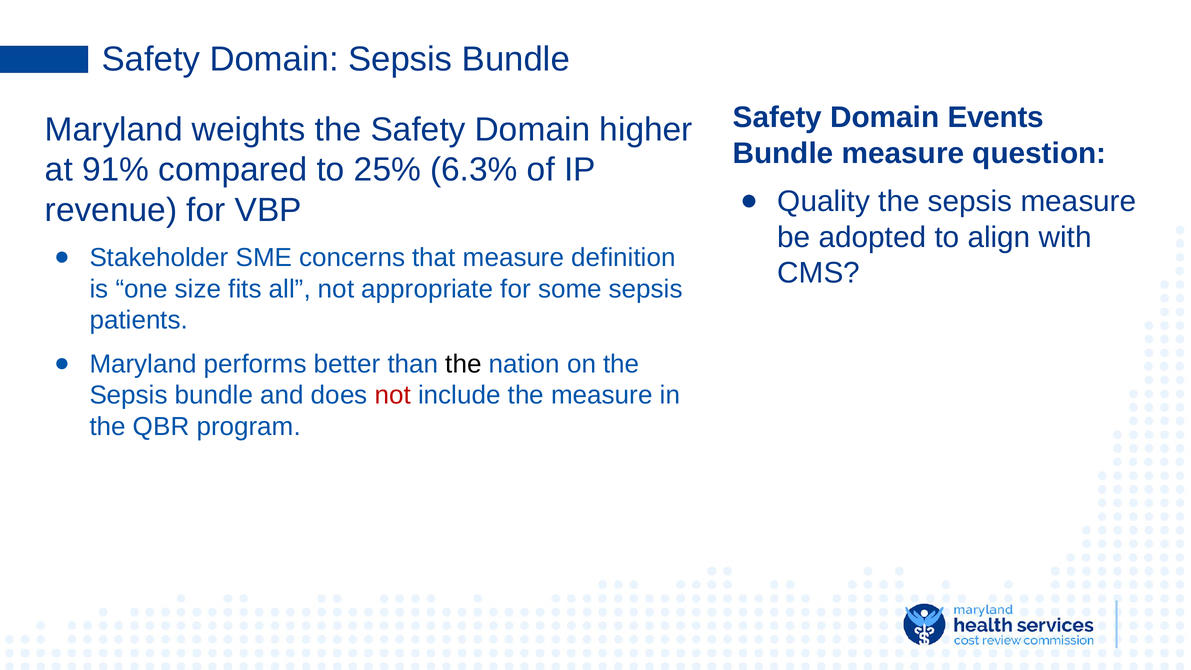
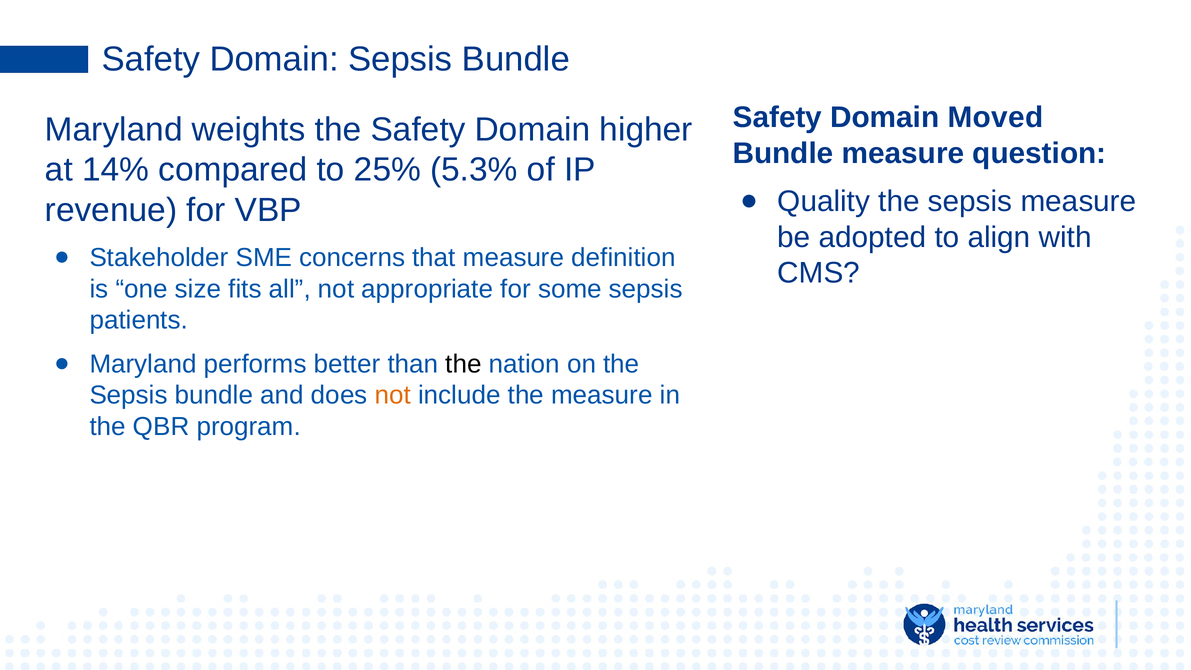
Events: Events -> Moved (995, 118)
91%: 91% -> 14% (116, 170)
6.3%: 6.3% -> 5.3% (474, 170)
not colour: red -> orange (393, 395)
